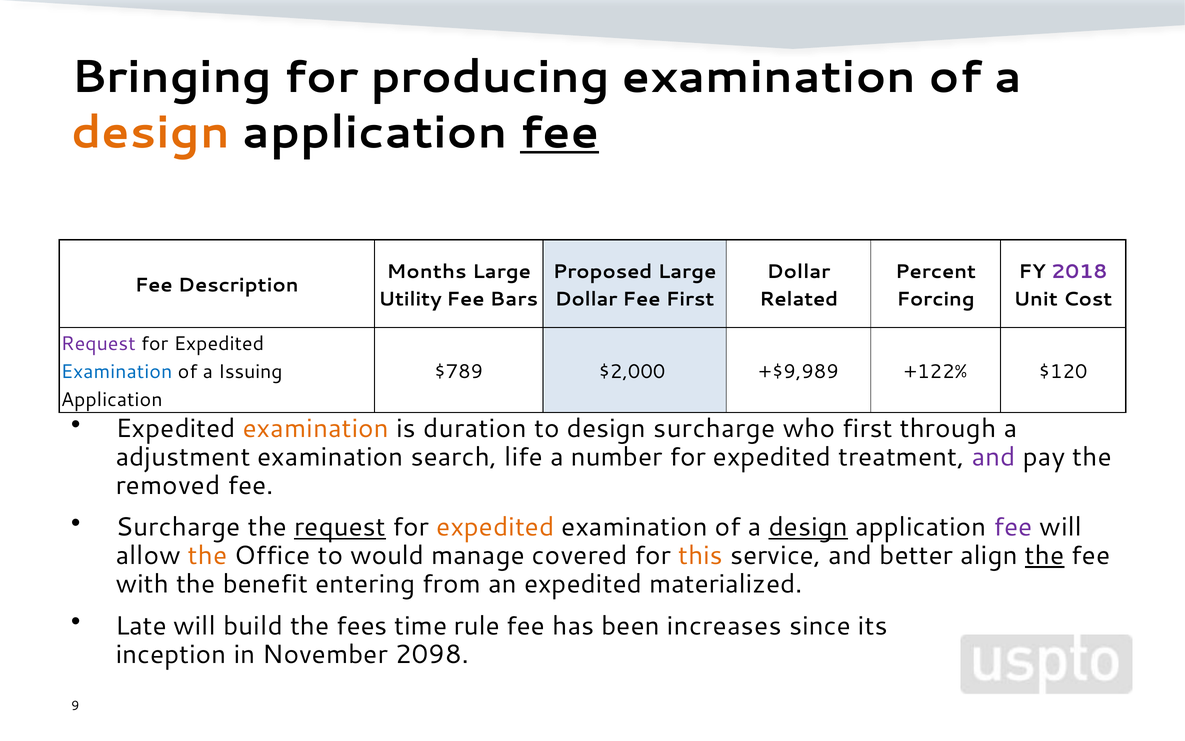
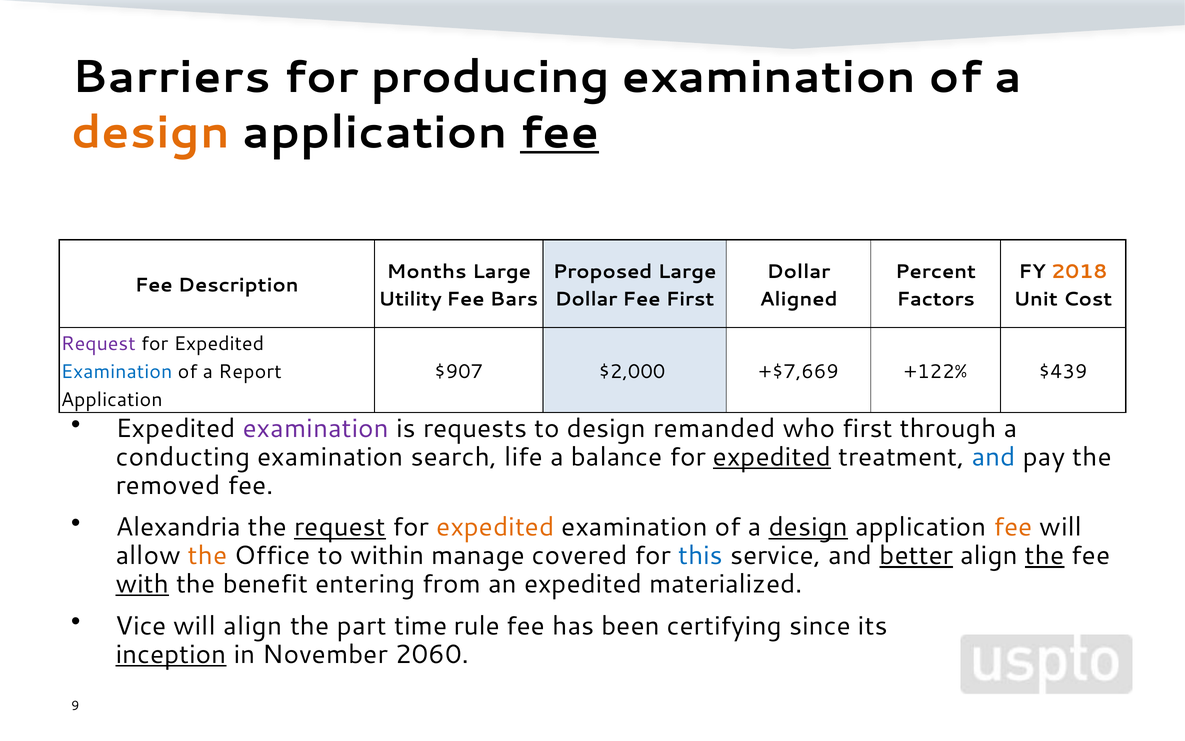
Bringing: Bringing -> Barriers (171, 77)
2018 colour: purple -> orange (1079, 271)
Related: Related -> Aligned (799, 299)
Forcing: Forcing -> Factors (936, 299)
Issuing: Issuing -> Report (250, 372)
$789: $789 -> $907 (459, 372)
+$9,989: +$9,989 -> +$7,669 (799, 372)
$120: $120 -> $439 (1063, 372)
examination colour: orange -> purple (316, 428)
duration: duration -> requests (475, 428)
design surcharge: surcharge -> remanded (714, 428)
adjustment: adjustment -> conducting (183, 457)
number: number -> balance (617, 457)
expedited underline: none -> present (772, 457)
and colour: purple -> blue (994, 457)
Surcharge: Surcharge -> Alexandria (178, 527)
fee colour: purple -> orange (1013, 527)
would: would -> within (387, 555)
this colour: orange -> blue (701, 555)
better underline: none -> present (916, 555)
with underline: none -> present (142, 584)
Late: Late -> Vice (141, 626)
will build: build -> align (253, 626)
fees: fees -> part (362, 626)
increases: increases -> certifying (724, 626)
inception underline: none -> present (171, 654)
2098: 2098 -> 2060 (432, 654)
